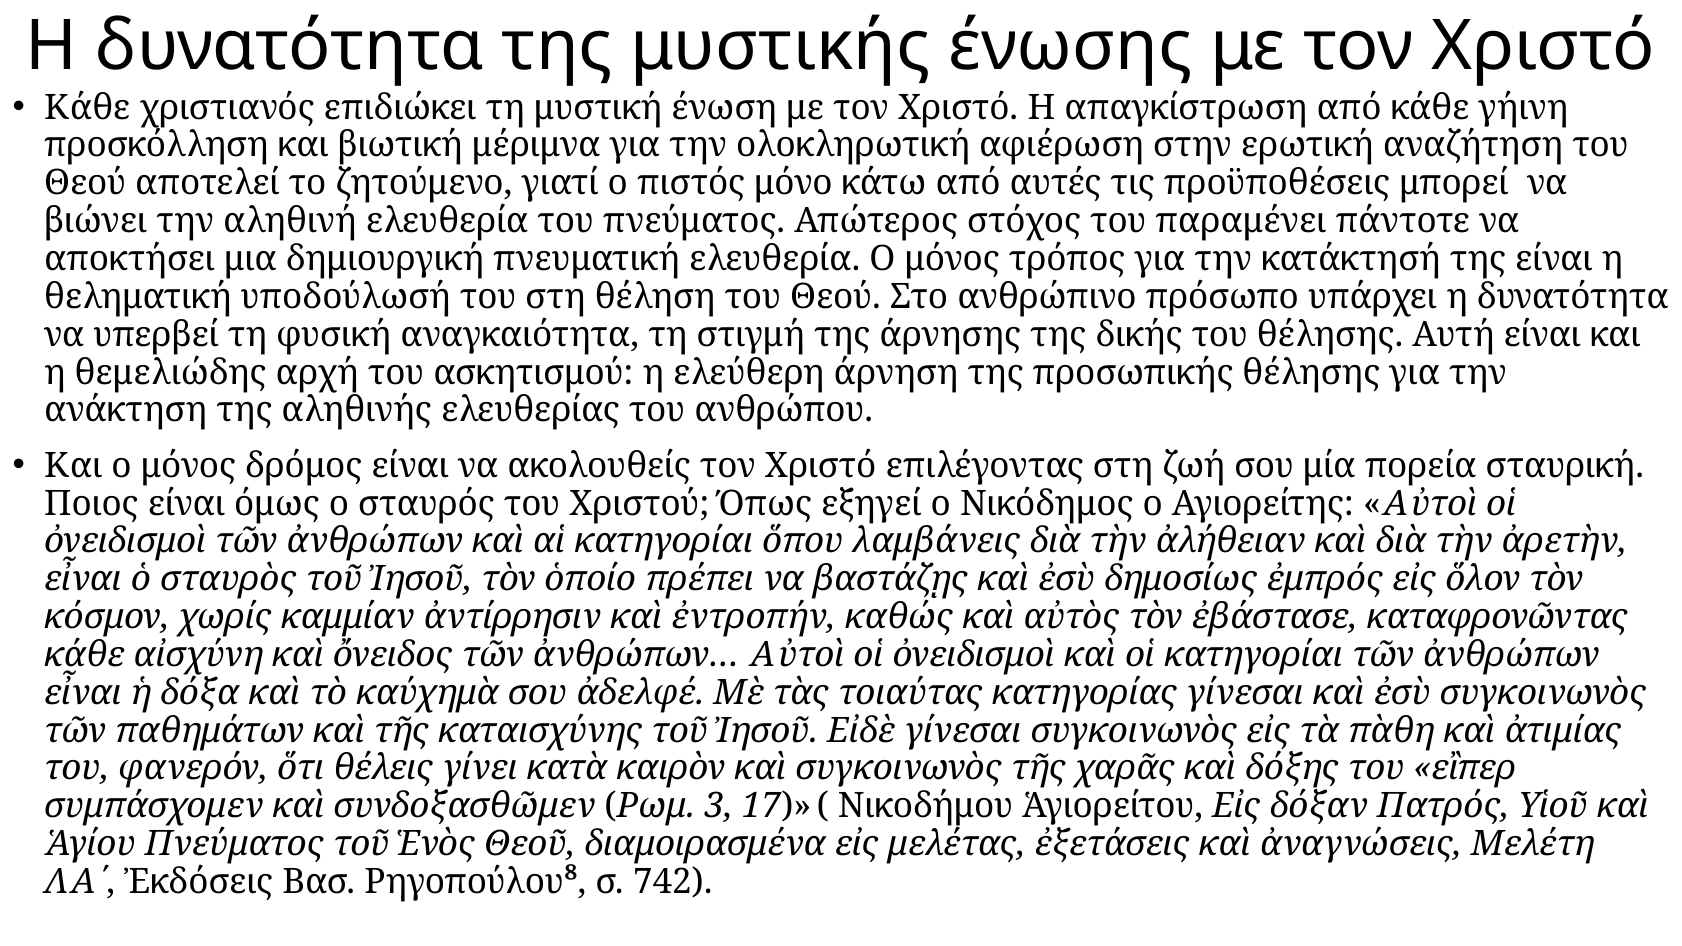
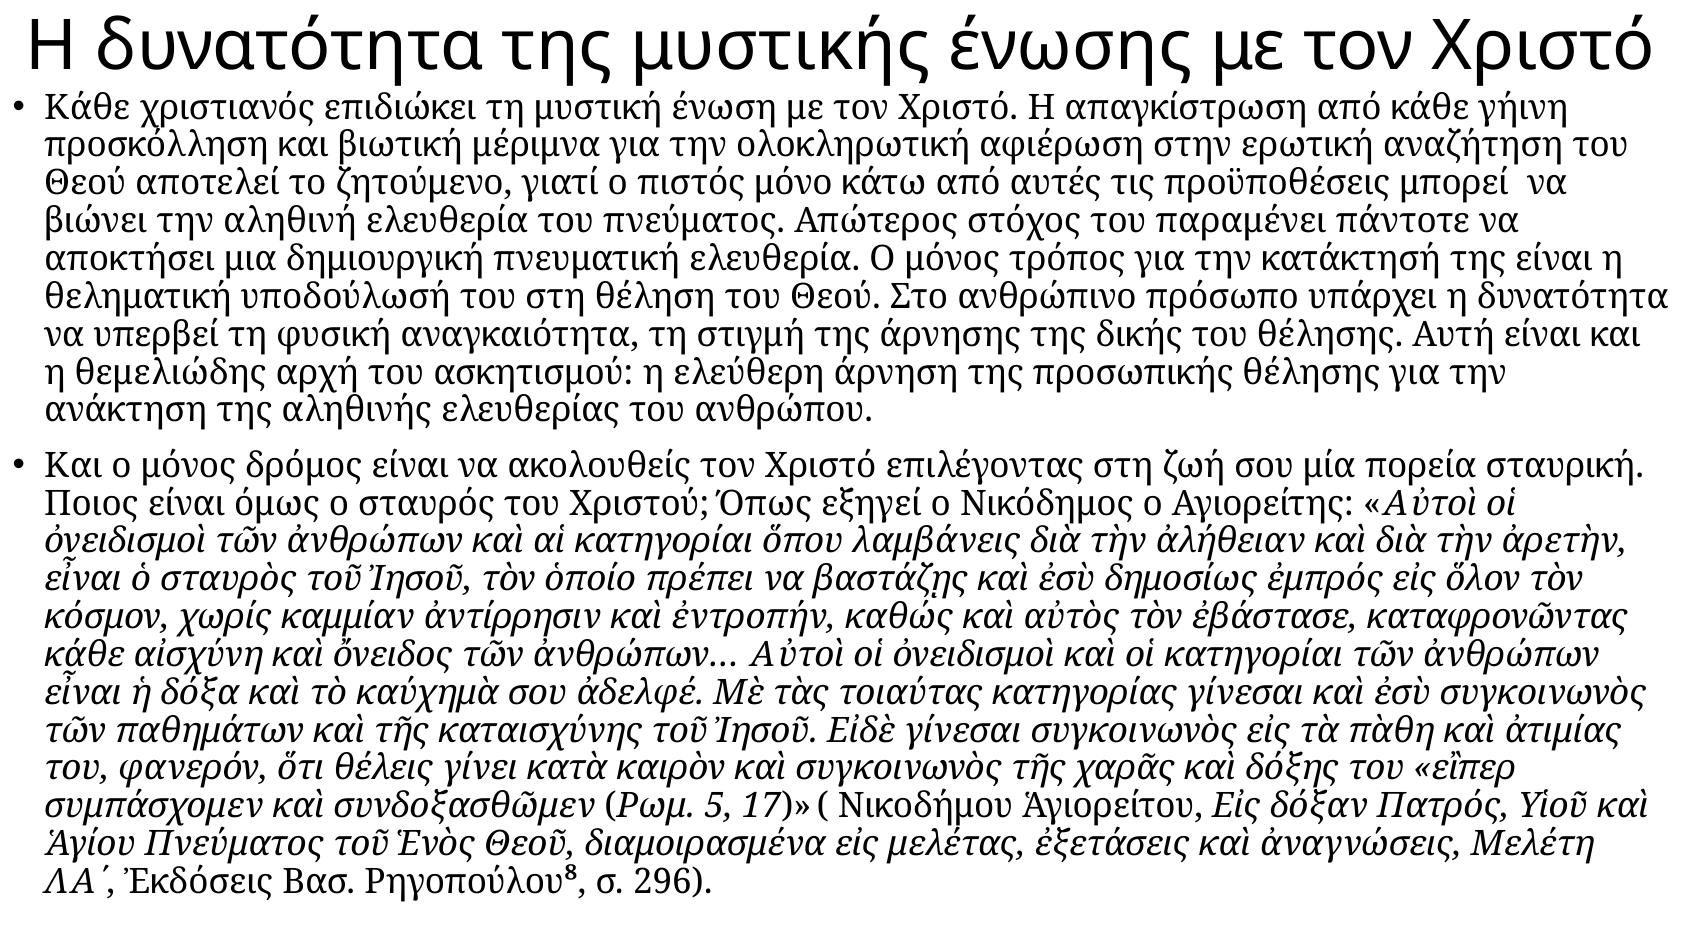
3: 3 -> 5 (719, 806)
742: 742 -> 296 (673, 882)
